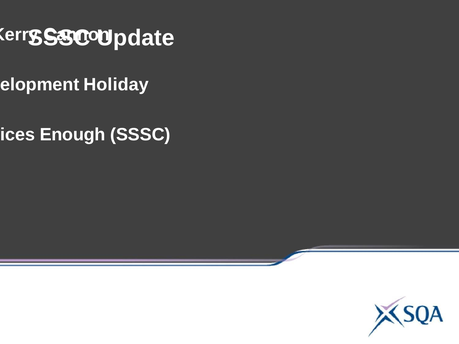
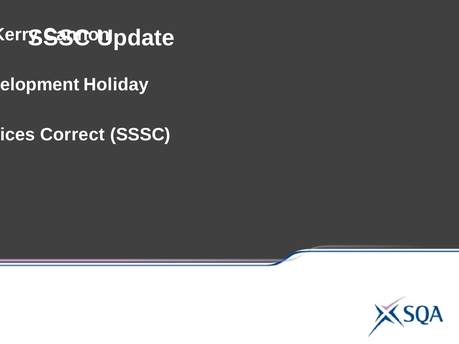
Enough: Enough -> Correct (72, 135)
